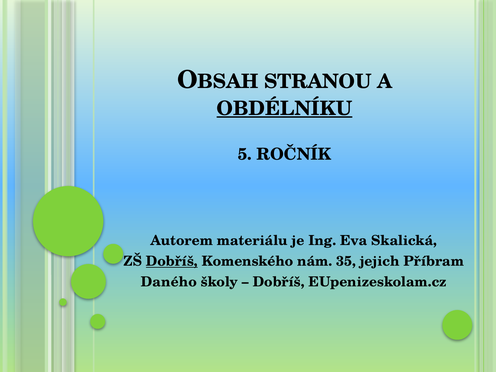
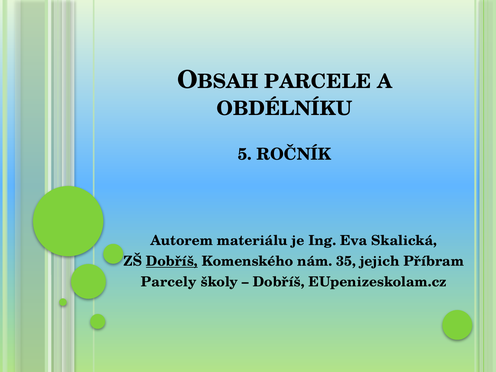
STRANOU: STRANOU -> PARCELE (318, 82)
OBDÉLNÍKU underline: present -> none (285, 108)
Daného: Daného -> Parcely (169, 282)
